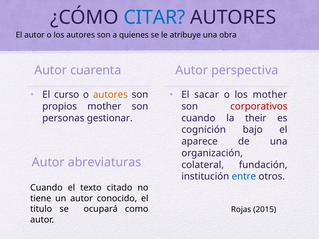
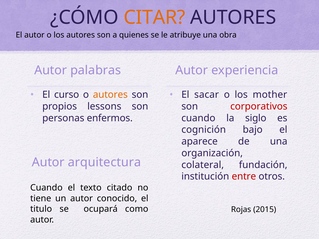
CITAR colour: blue -> orange (154, 18)
cuarenta: cuarenta -> palabras (96, 70)
perspectiva: perspectiva -> experiencia (245, 70)
propios mother: mother -> lessons (104, 106)
gestionar: gestionar -> enfermos (110, 118)
their: their -> siglo (256, 118)
abreviaturas: abreviaturas -> arquitectura (104, 162)
entre colour: blue -> red (244, 177)
